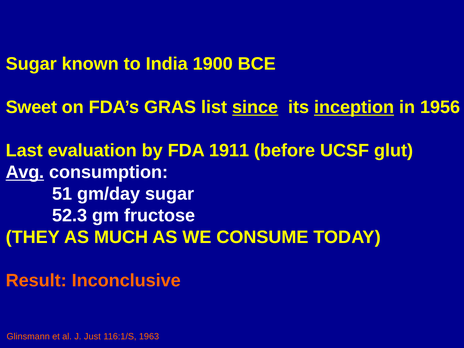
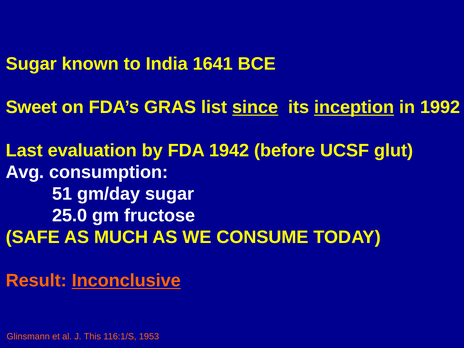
1900: 1900 -> 1641 (213, 64)
1956: 1956 -> 1992 (440, 107)
1911: 1911 -> 1942 (229, 151)
Avg underline: present -> none (25, 172)
52.3: 52.3 -> 25.0 (70, 216)
THEY: THEY -> SAFE (33, 237)
Inconclusive underline: none -> present (126, 281)
Just: Just -> This (92, 337)
1963: 1963 -> 1953 (149, 337)
